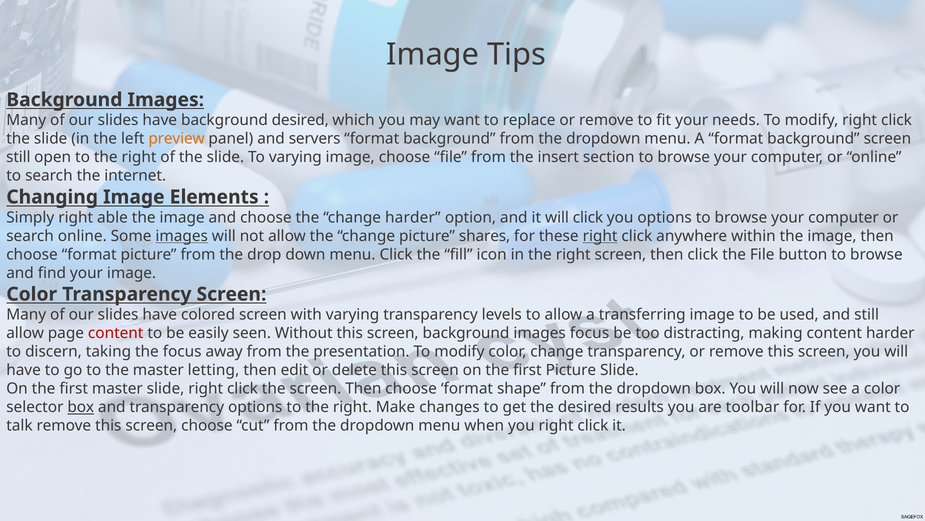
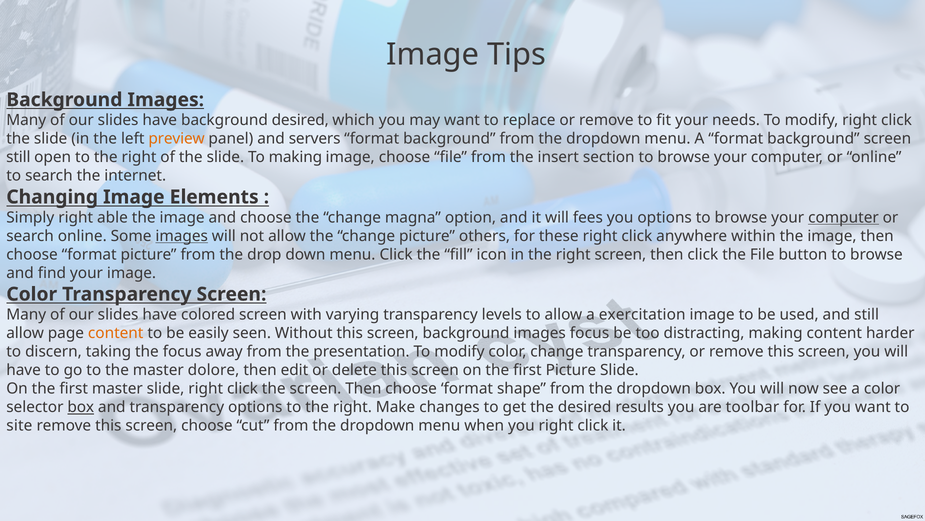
To varying: varying -> making (295, 157)
change harder: harder -> magna (413, 217)
will click: click -> fees (588, 217)
computer underline: none -> present (843, 217)
shares: shares -> others (484, 236)
right underline: present -> none (600, 236)
transferring: transferring -> exercitation (642, 314)
content colour: red -> orange (116, 333)
letting: letting -> dolore (214, 370)
talk: talk -> site (19, 425)
